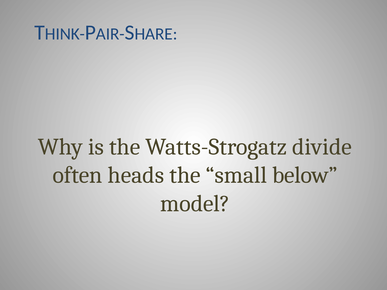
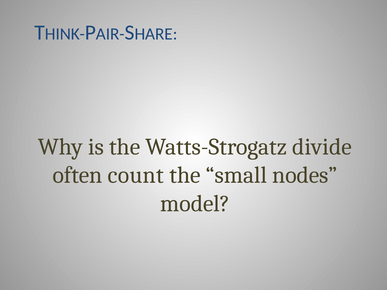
heads: heads -> count (136, 175)
below: below -> nodes (305, 175)
